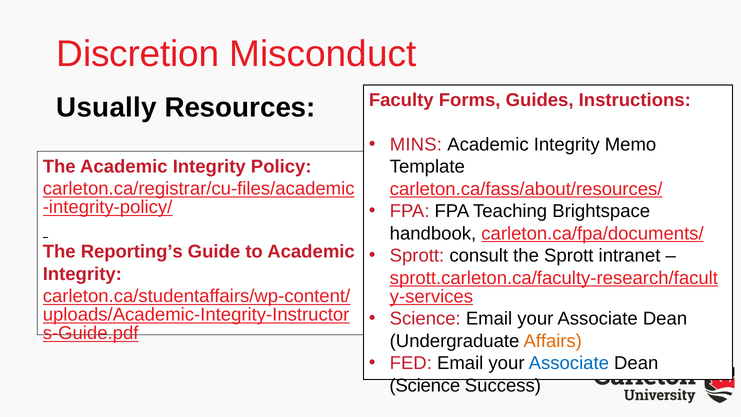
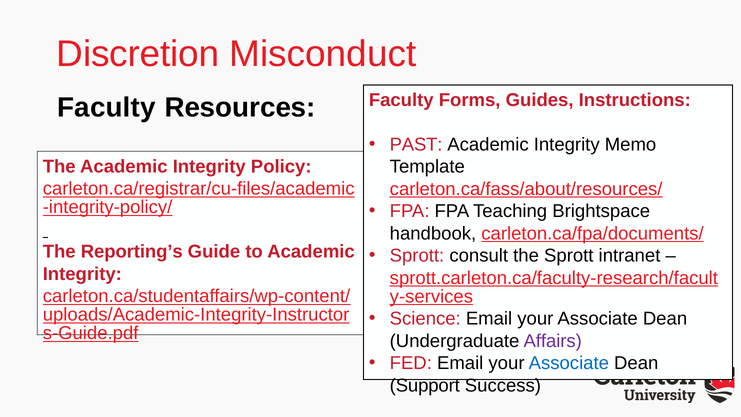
Usually: Usually -> Faculty (106, 107)
MINS: MINS -> PAST (416, 145)
Affairs colour: orange -> purple (553, 341)
Science: Science -> Support (425, 385)
